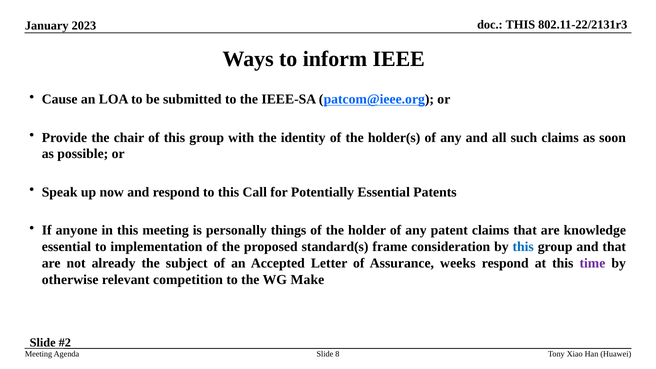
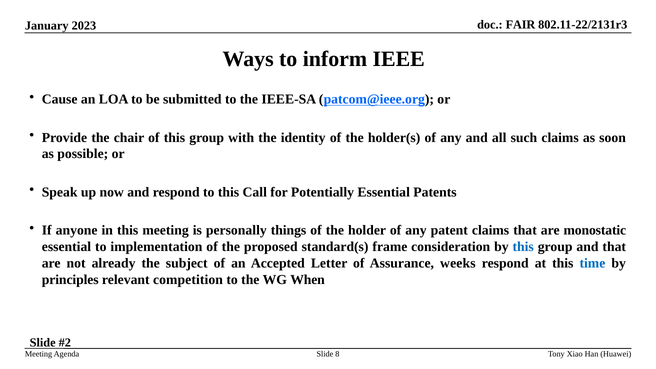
THIS: THIS -> FAIR (521, 25)
knowledge: knowledge -> monostatic (595, 230)
time colour: purple -> blue (592, 263)
otherwise: otherwise -> principles (70, 280)
Make: Make -> When (308, 280)
